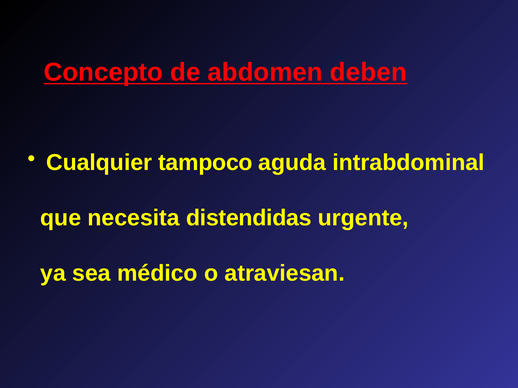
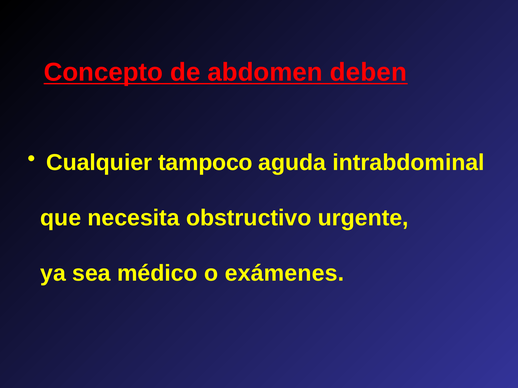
distendidas: distendidas -> obstructivo (249, 218)
atraviesan: atraviesan -> exámenes (285, 273)
